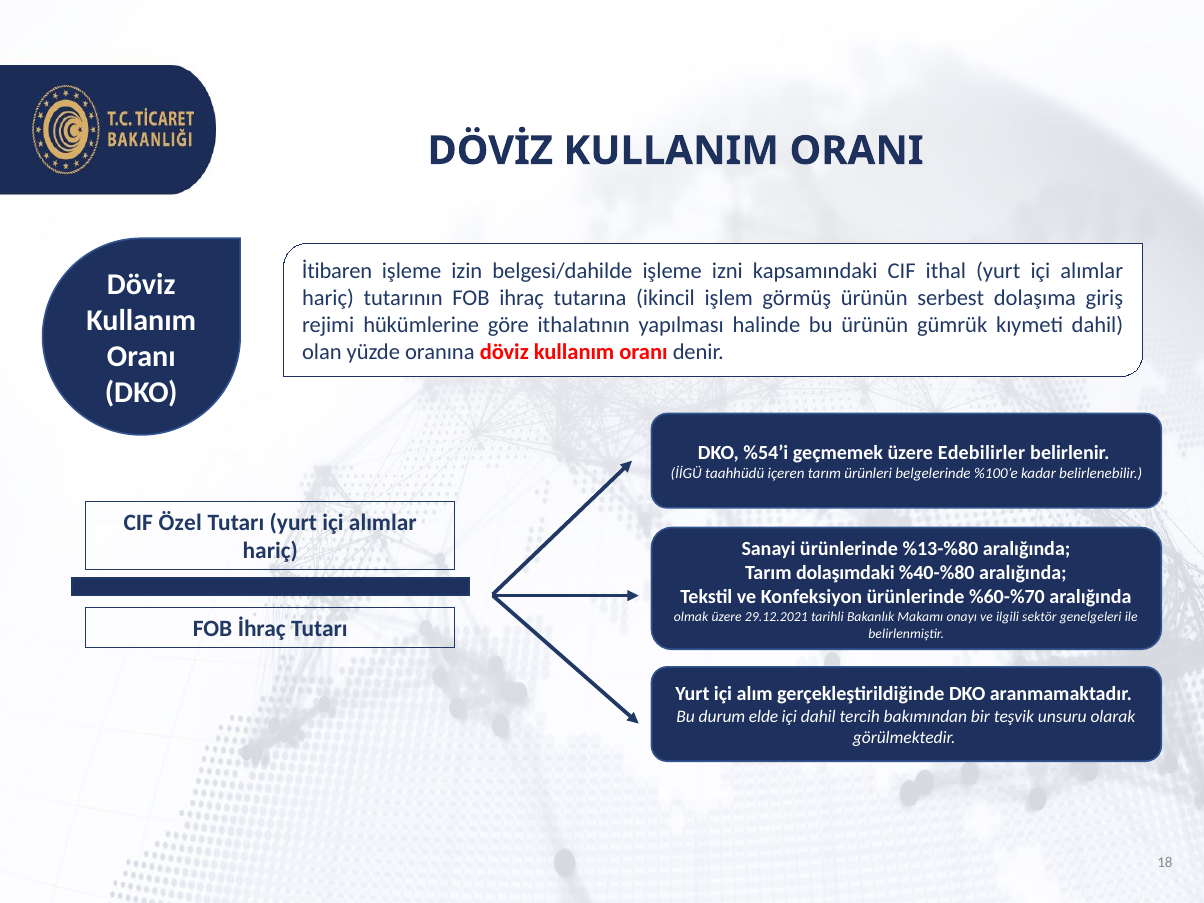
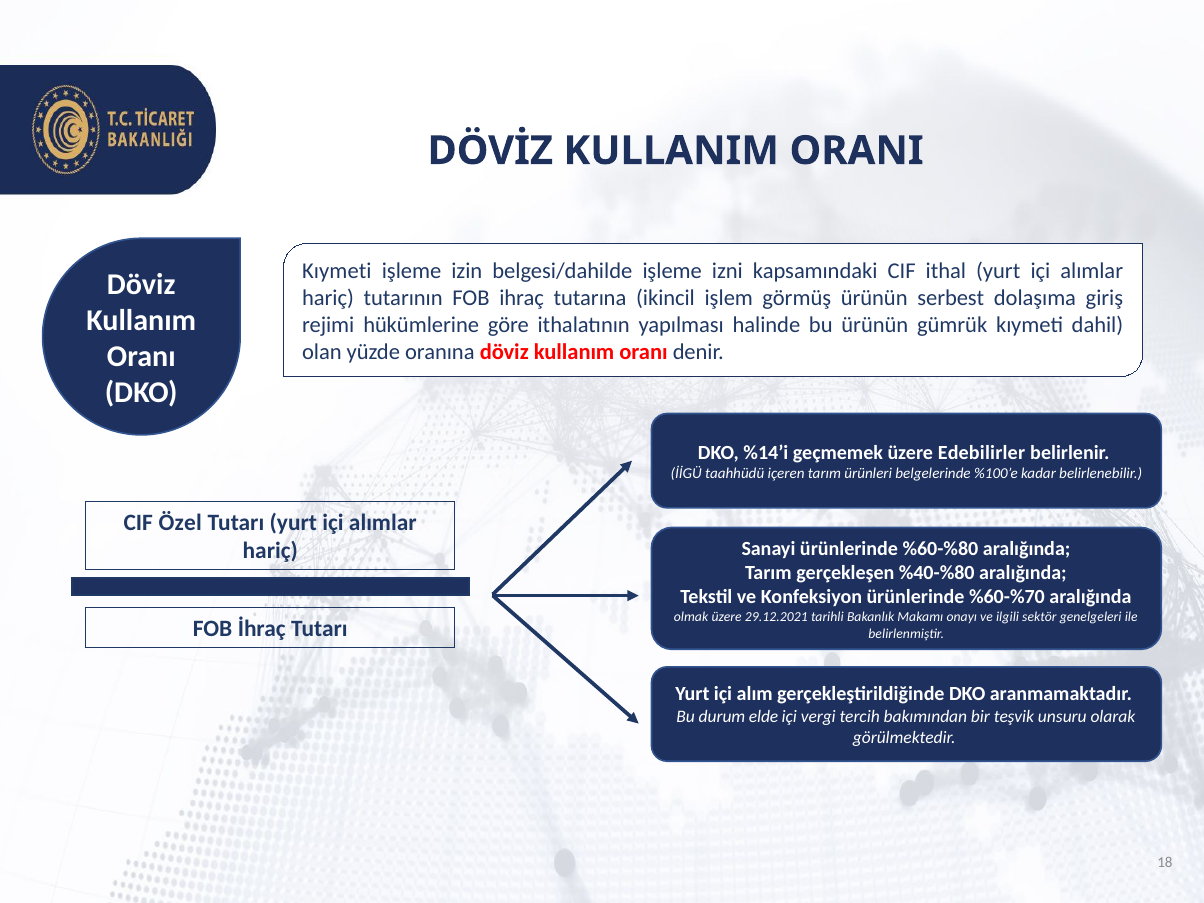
İtibaren: İtibaren -> Kıymeti (337, 271)
%54’i: %54’i -> %14’i (766, 453)
%13-%80: %13-%80 -> %60-%80 (940, 549)
dolaşımdaki: dolaşımdaki -> gerçekleşen (845, 573)
içi dahil: dahil -> vergi (818, 717)
